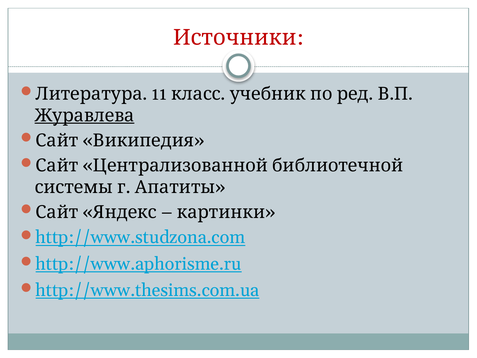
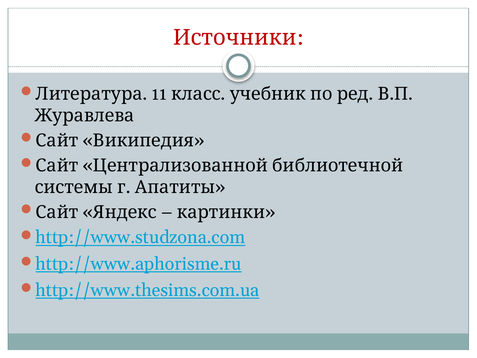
Журавлева underline: present -> none (85, 115)
